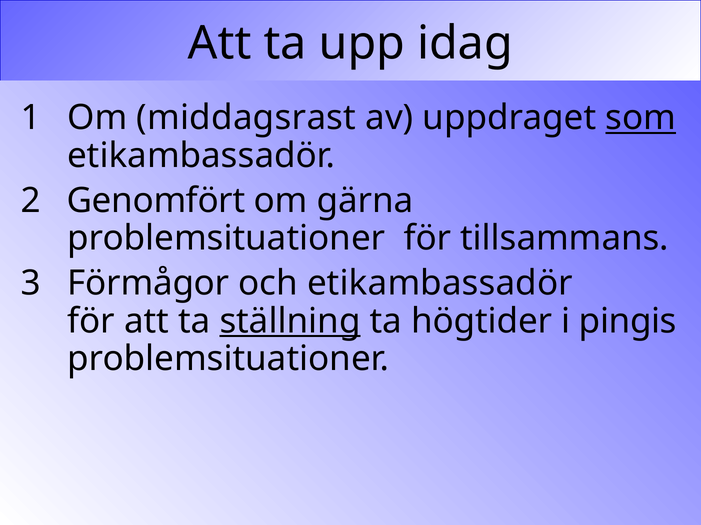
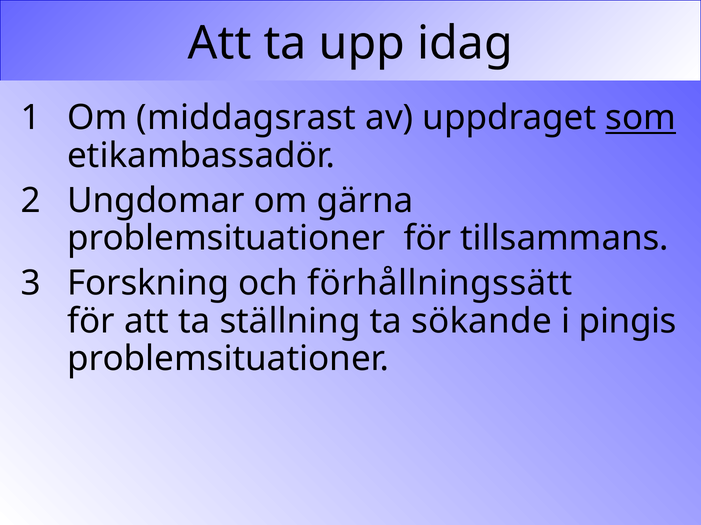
Genomfört: Genomfört -> Ungdomar (156, 201)
Förmågor: Förmågor -> Forskning (148, 284)
och etikambassadör: etikambassadör -> förhållningssätt (440, 284)
ställning underline: present -> none (290, 321)
högtider: högtider -> sökande (481, 321)
